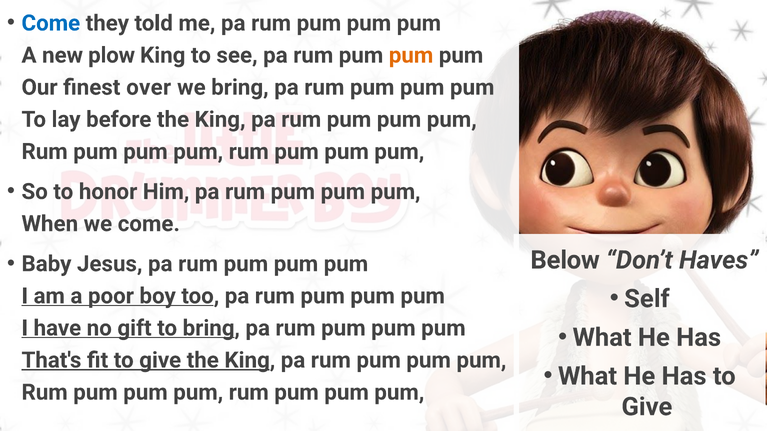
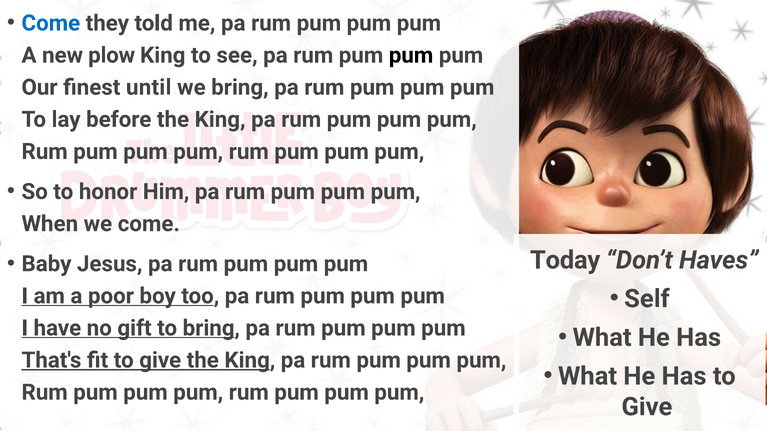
pum colour: orange -> black (411, 55)
over: over -> until (149, 87)
Below: Below -> Today (565, 260)
